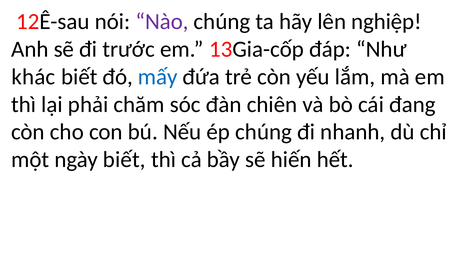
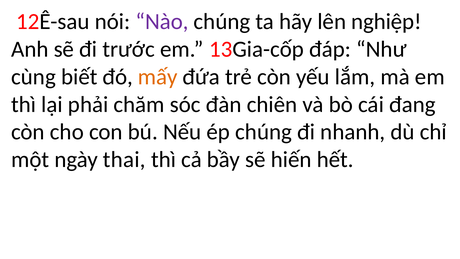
khác: khác -> cùng (33, 77)
mấy colour: blue -> orange (158, 77)
ngày biết: biết -> thai (124, 160)
